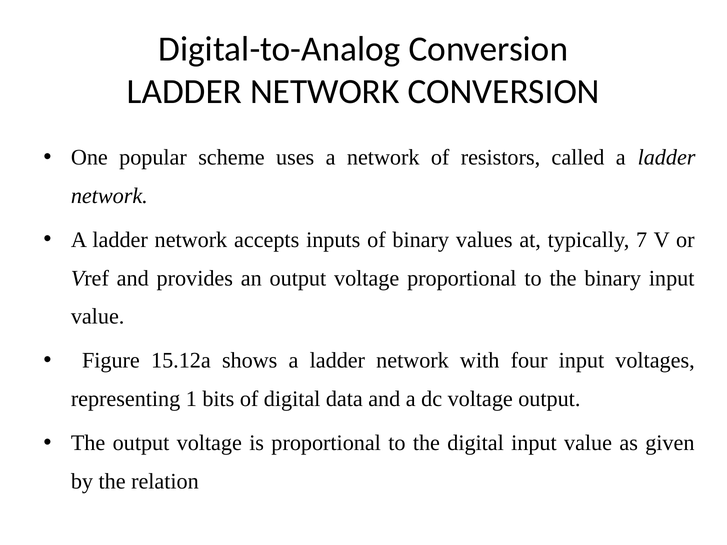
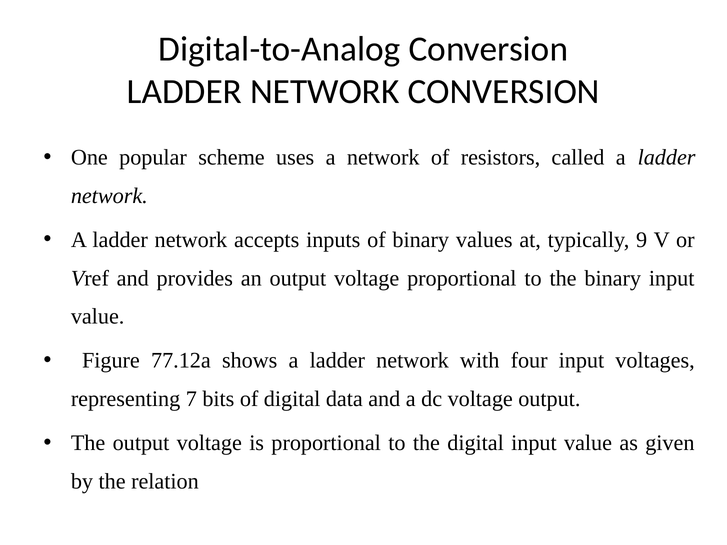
7: 7 -> 9 (642, 240)
15.12a: 15.12a -> 77.12a (181, 361)
1: 1 -> 7 (191, 399)
